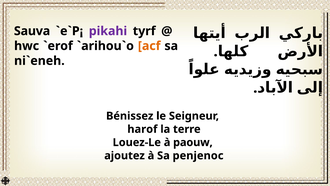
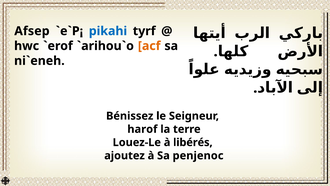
Sauva: Sauva -> Afsep (32, 31)
pikahi colour: purple -> blue (108, 31)
paouw: paouw -> libérés (193, 142)
